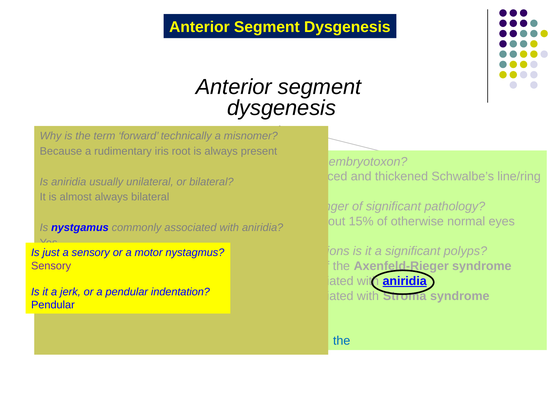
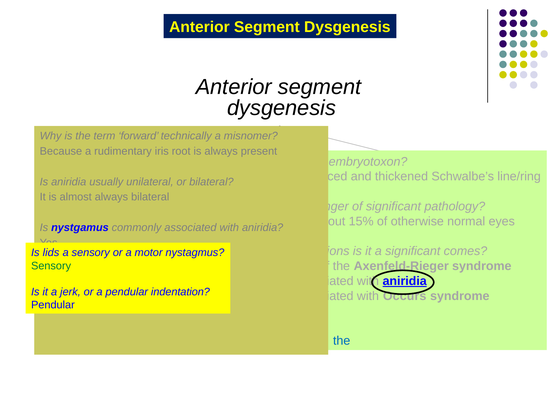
polyps: polyps -> comes (465, 251)
just: just -> lids (51, 253)
Sensory colour: purple -> green (51, 266)
Stroma: Stroma -> Occurs (405, 296)
